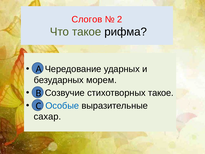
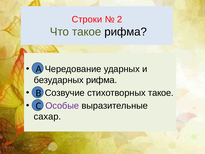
Слогов: Слогов -> Строки (87, 19)
безударных морем: морем -> рифма (102, 80)
Особые colour: blue -> purple (62, 105)
